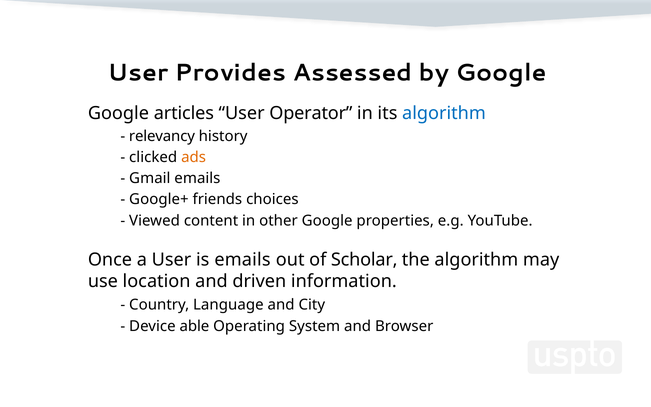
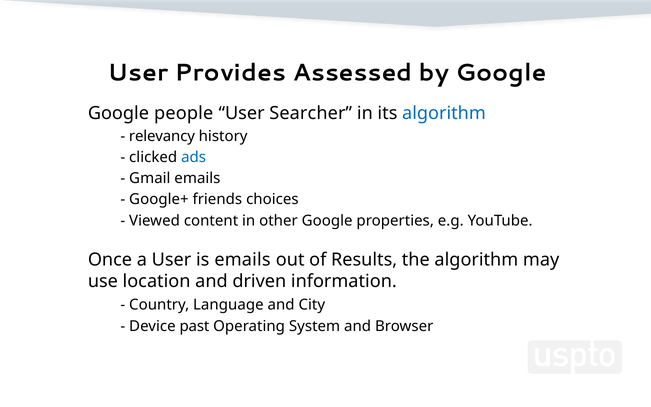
articles: articles -> people (184, 113)
Operator: Operator -> Searcher (311, 113)
ads colour: orange -> blue (194, 157)
Scholar: Scholar -> Results (364, 260)
able: able -> past (194, 326)
